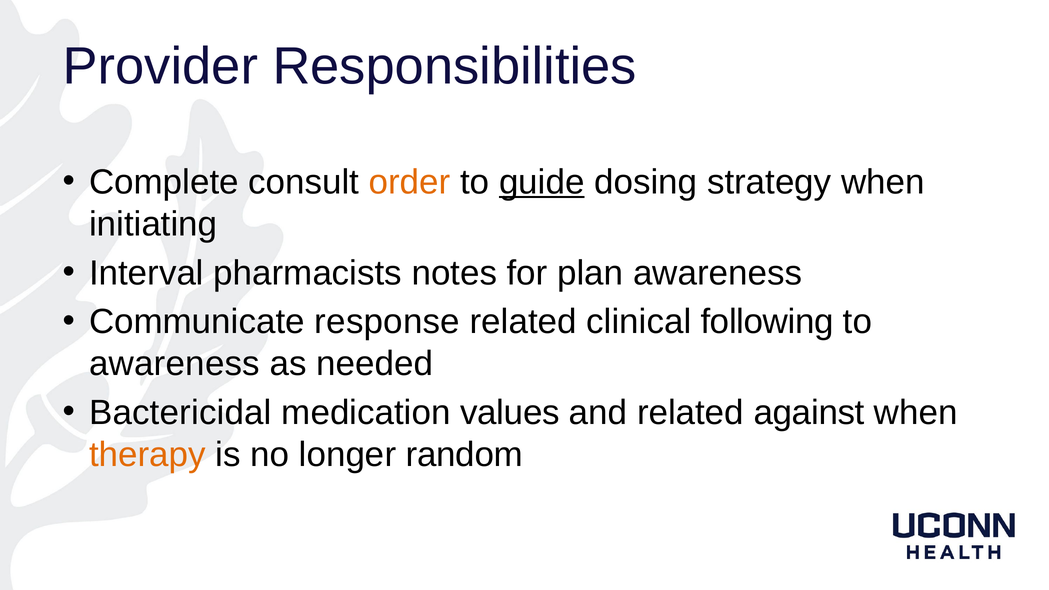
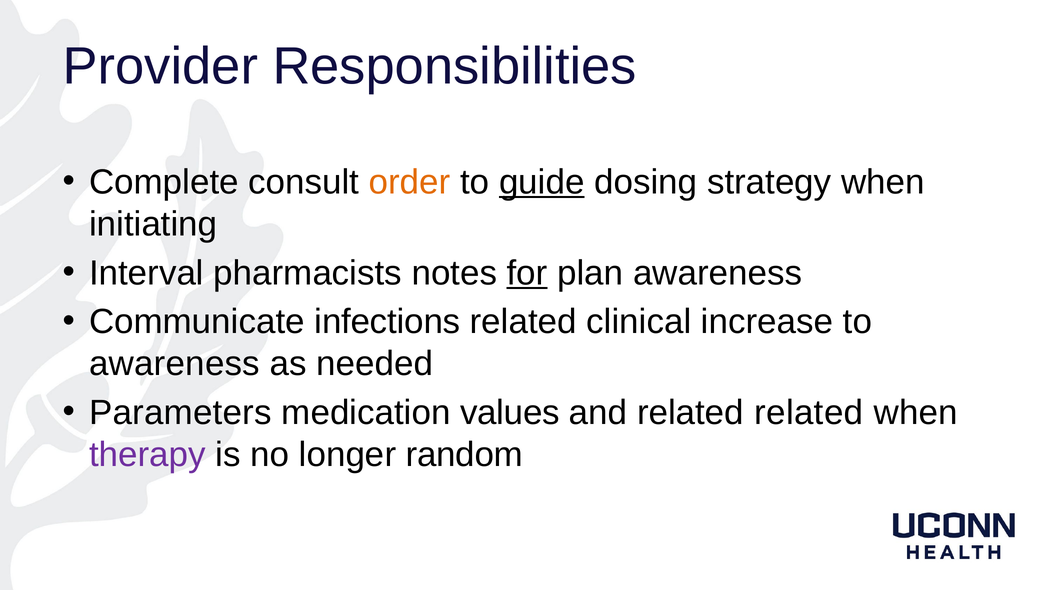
for underline: none -> present (527, 273)
response: response -> infections (387, 322)
following: following -> increase (767, 322)
Bactericidal: Bactericidal -> Parameters (180, 413)
related against: against -> related (809, 413)
therapy colour: orange -> purple (147, 455)
